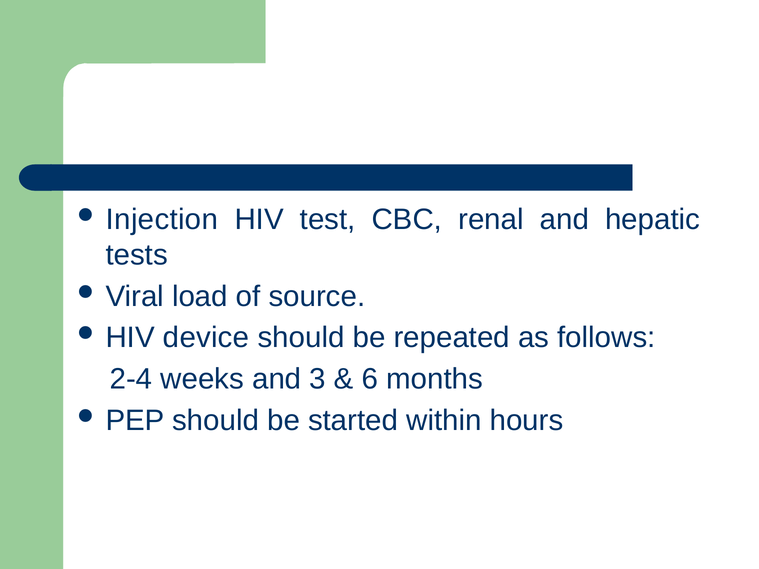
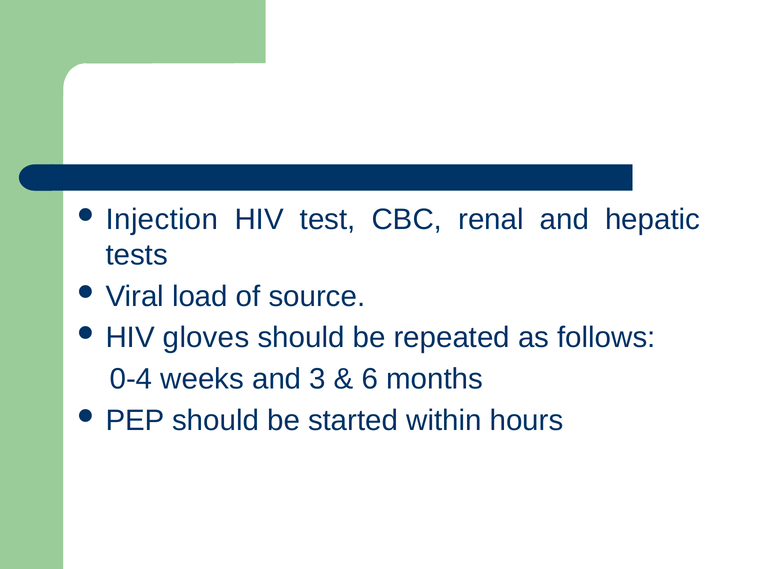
device: device -> gloves (206, 338)
2-4: 2-4 -> 0-4 (131, 379)
